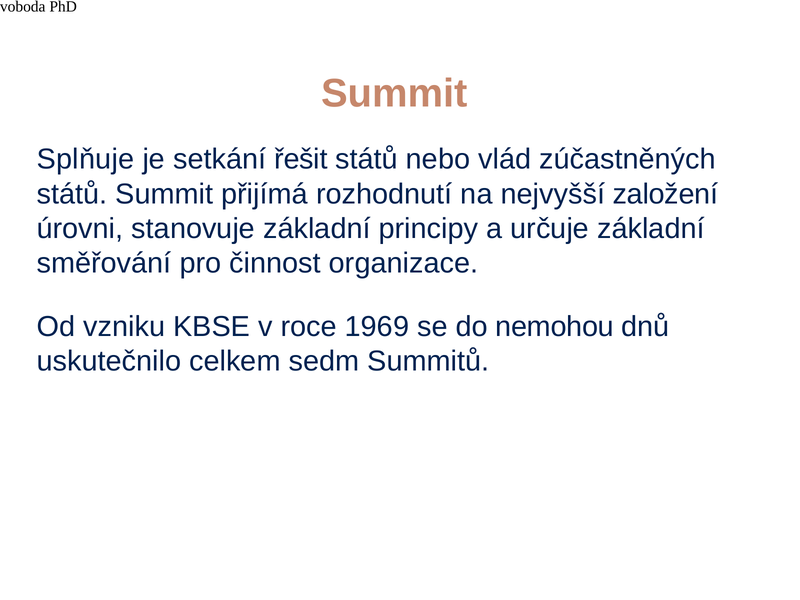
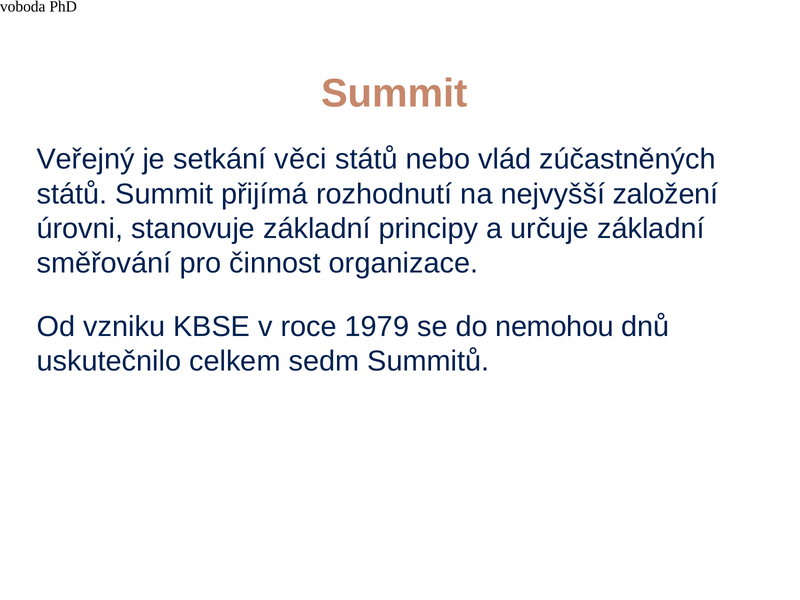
Splňuje: Splňuje -> Veřejný (86, 159)
řešit: řešit -> věci (301, 159)
1969: 1969 -> 1979 (377, 327)
